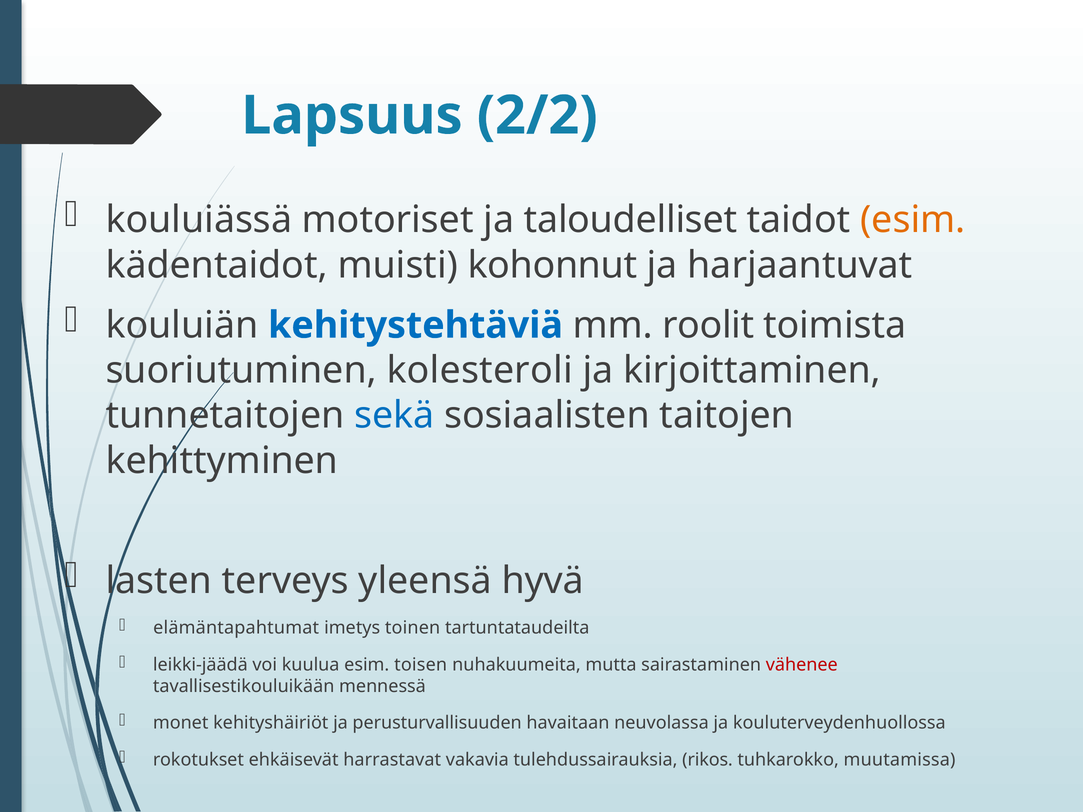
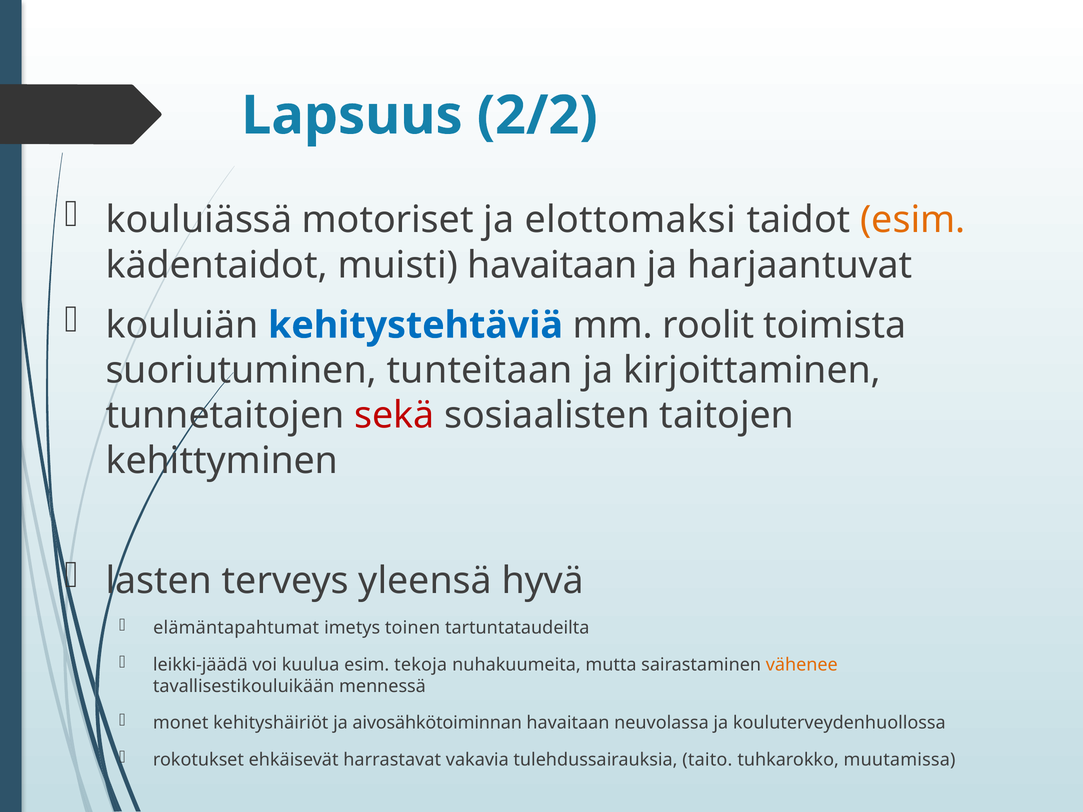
taloudelliset: taloudelliset -> elottomaksi (630, 220)
muisti kohonnut: kohonnut -> havaitaan (553, 265)
kolesteroli: kolesteroli -> tunteitaan (480, 371)
sekä colour: blue -> red (394, 416)
toisen: toisen -> tekoja (421, 665)
vähenee colour: red -> orange (802, 665)
perusturvallisuuden: perusturvallisuuden -> aivosähkötoiminnan (437, 723)
rikos: rikos -> taito (707, 760)
